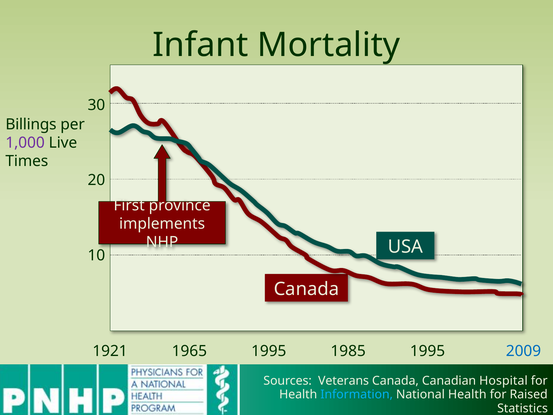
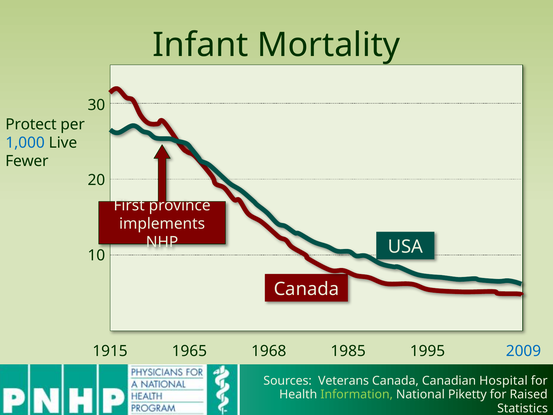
Billings: Billings -> Protect (31, 124)
1,000 colour: purple -> blue (25, 143)
Times: Times -> Fewer (27, 161)
1921: 1921 -> 1915 (110, 351)
1965 1995: 1995 -> 1968 (269, 351)
Information colour: light blue -> light green (357, 394)
National Health: Health -> Piketty (467, 394)
